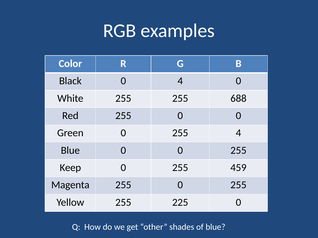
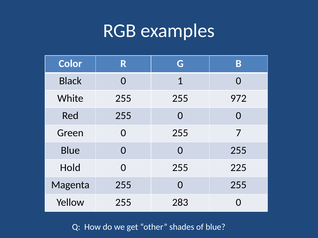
0 4: 4 -> 1 (180, 81)
688: 688 -> 972 (238, 99)
255 4: 4 -> 7 (238, 133)
Keep: Keep -> Hold (70, 168)
459: 459 -> 225 (238, 168)
225: 225 -> 283 (180, 203)
